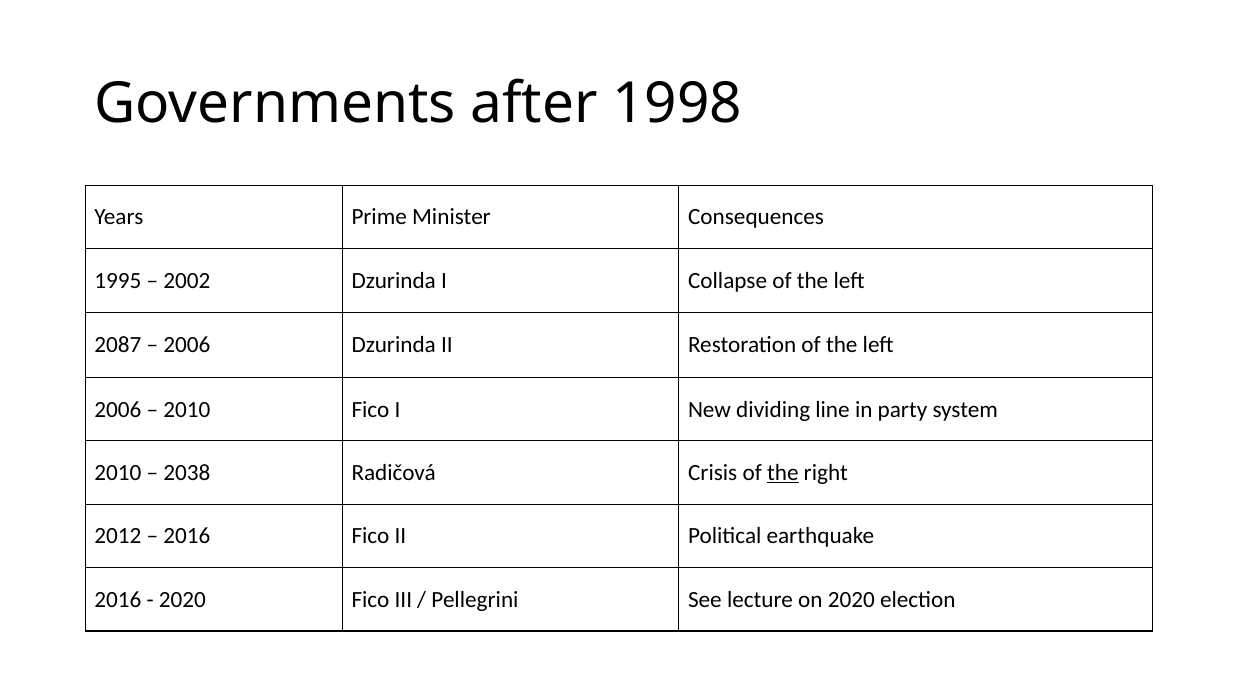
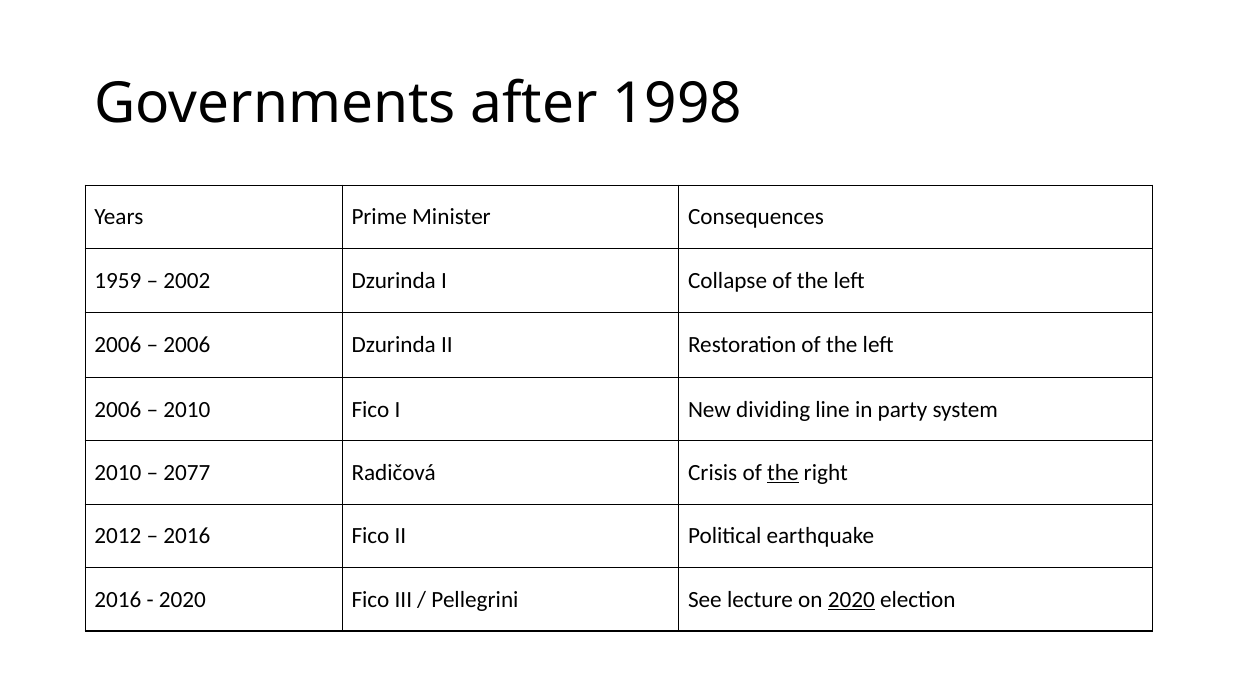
1995: 1995 -> 1959 (118, 281)
2087: 2087 -> 2006 (118, 345)
2038: 2038 -> 2077 (187, 473)
2020 underline: none -> present (851, 600)
